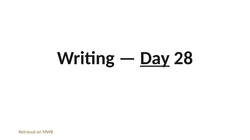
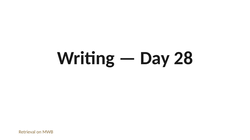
Day underline: present -> none (155, 58)
